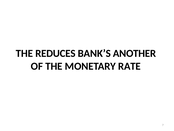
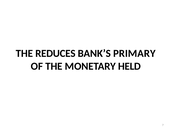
ANOTHER: ANOTHER -> PRIMARY (134, 53)
RATE: RATE -> HELD (129, 66)
